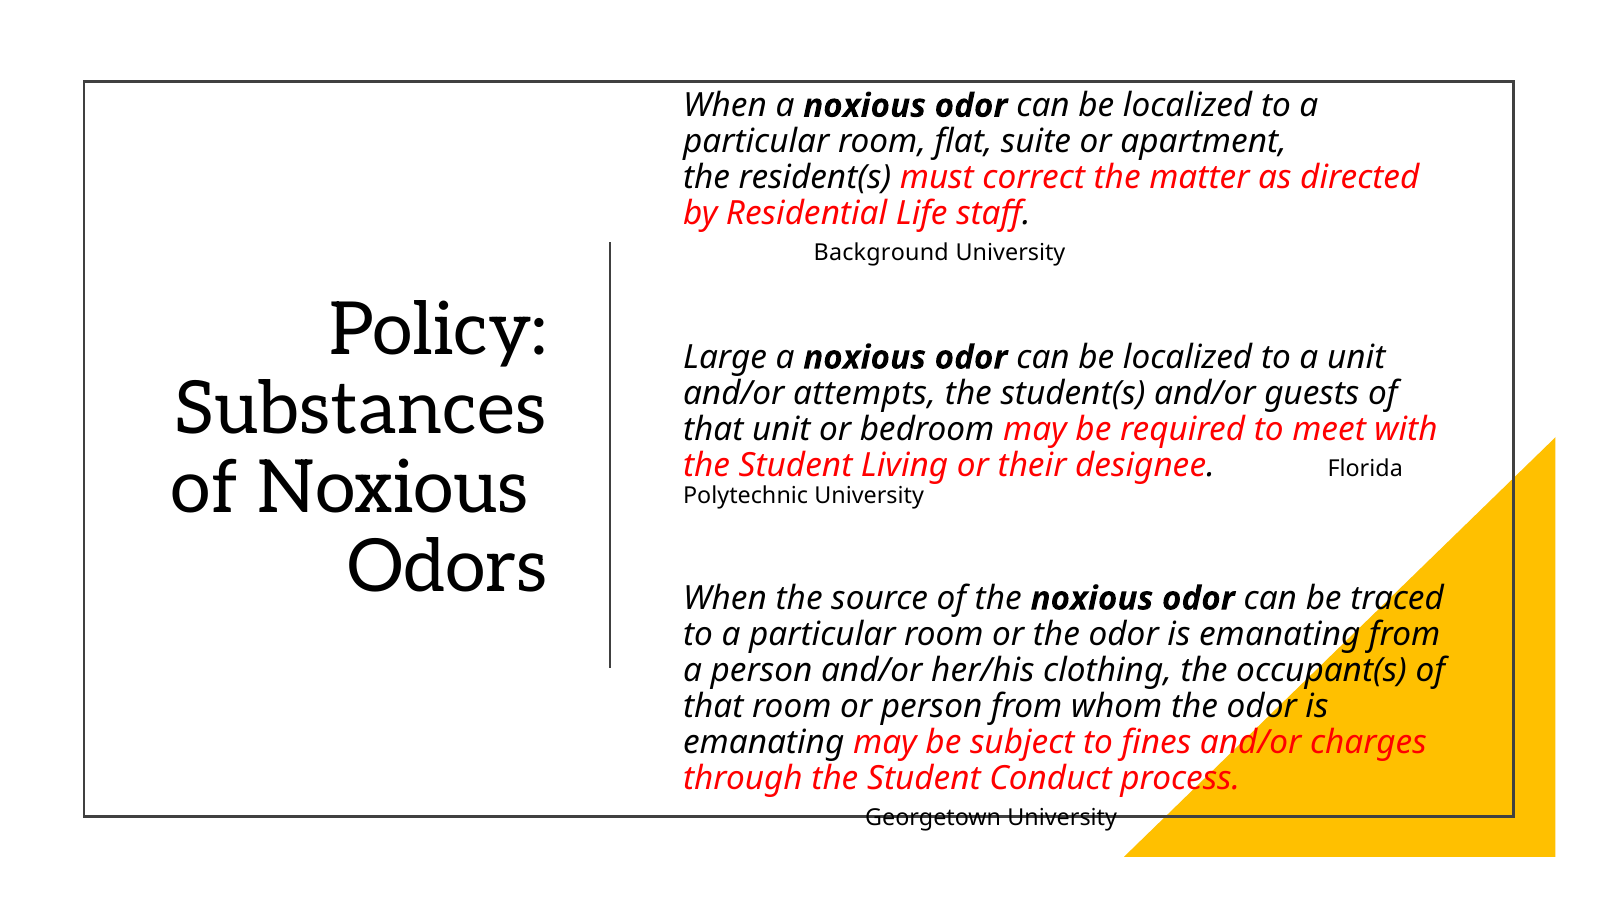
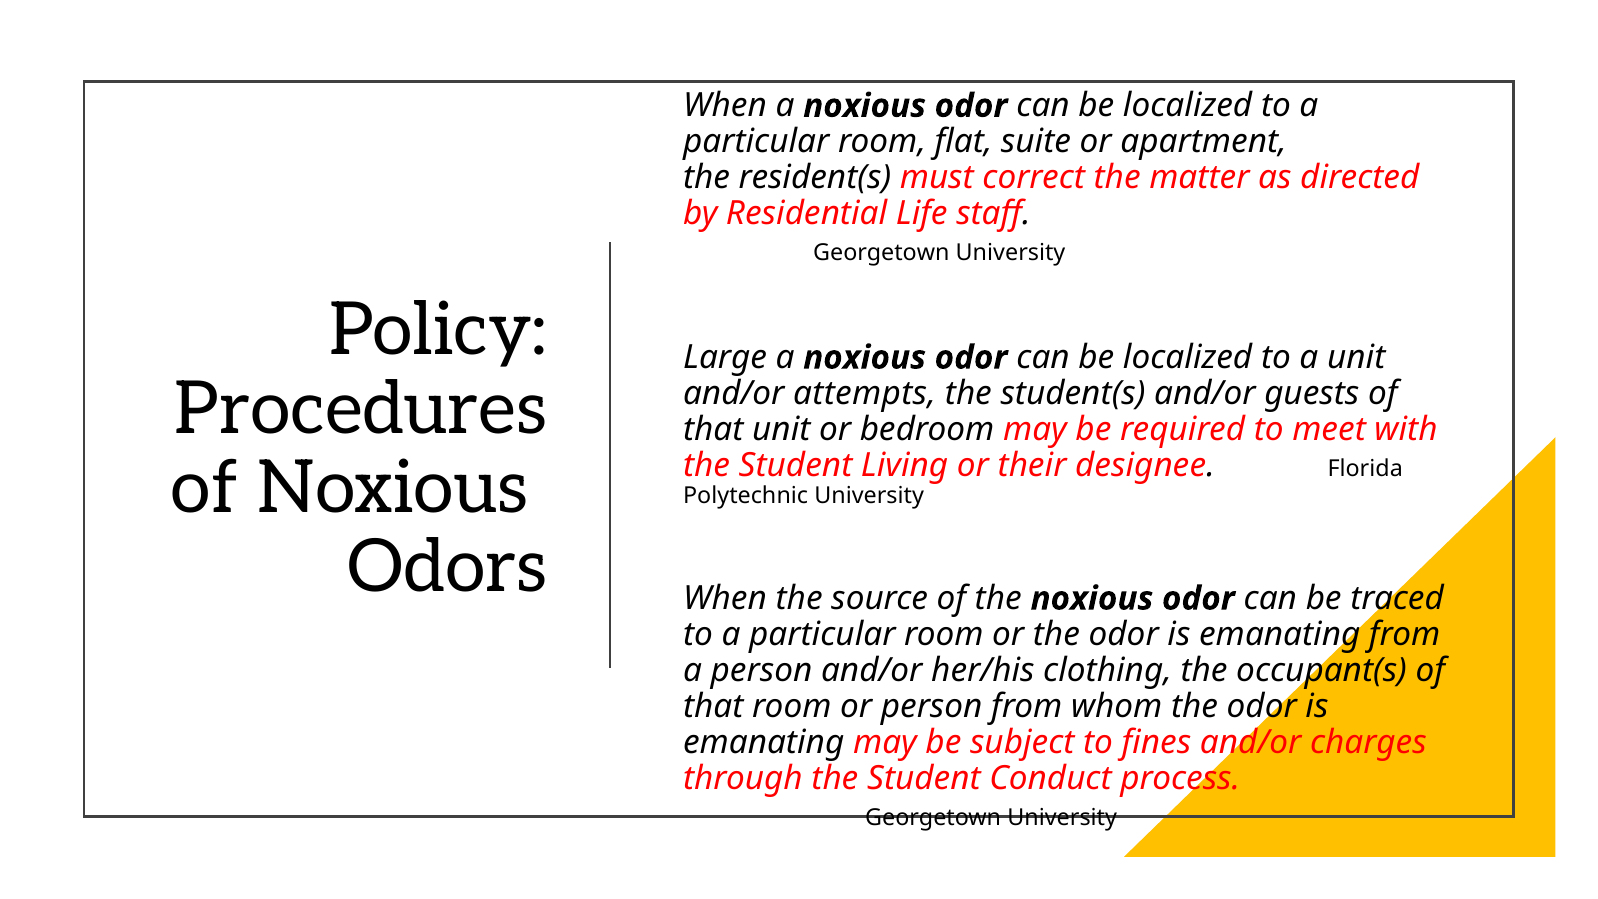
Background: Background -> Georgetown (881, 253)
Substances: Substances -> Procedures (361, 409)
